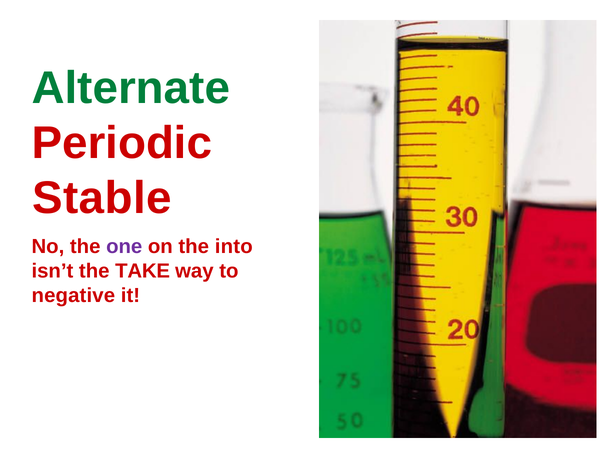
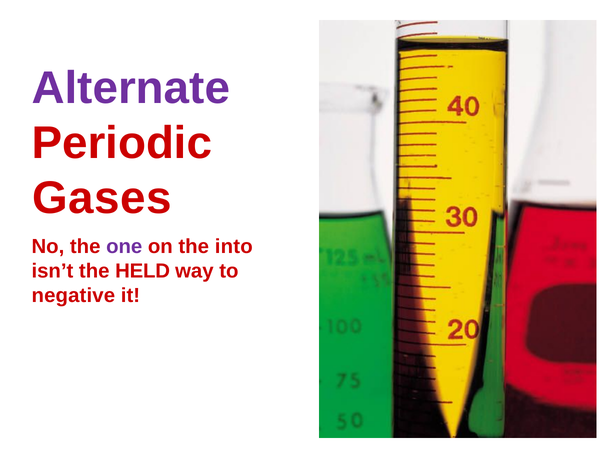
Alternate colour: green -> purple (131, 88)
Stable: Stable -> Gases (102, 198)
TAKE: TAKE -> HELD (143, 271)
